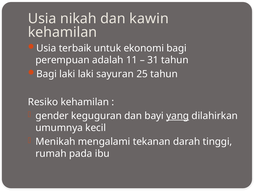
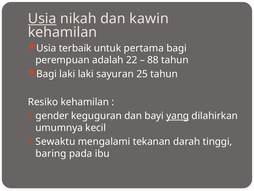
Usia underline: none -> present (42, 19)
ekonomi: ekonomi -> pertama (144, 48)
11: 11 -> 22 (132, 60)
31: 31 -> 88 (153, 60)
Menikah: Menikah -> Sewaktu (55, 141)
rumah: rumah -> baring (51, 153)
